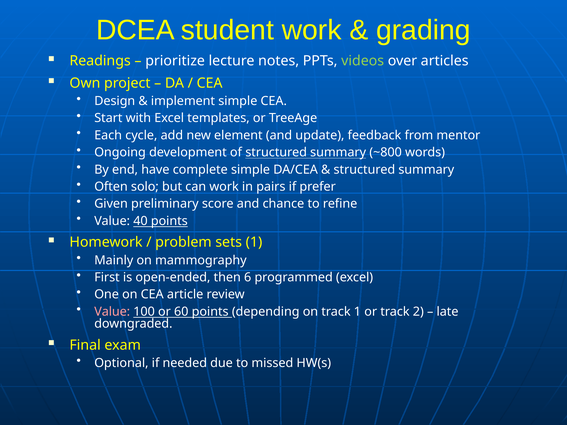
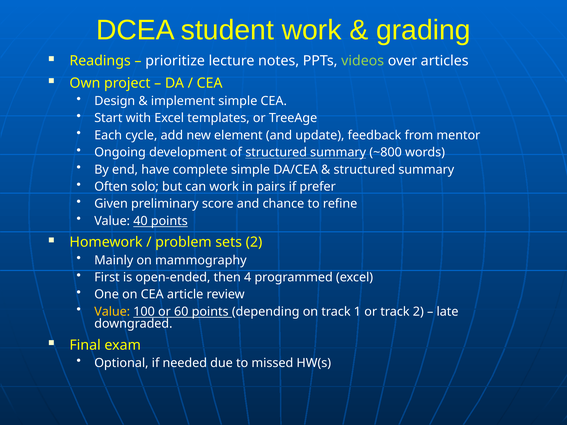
sets 1: 1 -> 2 (254, 242)
6: 6 -> 4 (248, 278)
Value colour: pink -> yellow (112, 312)
